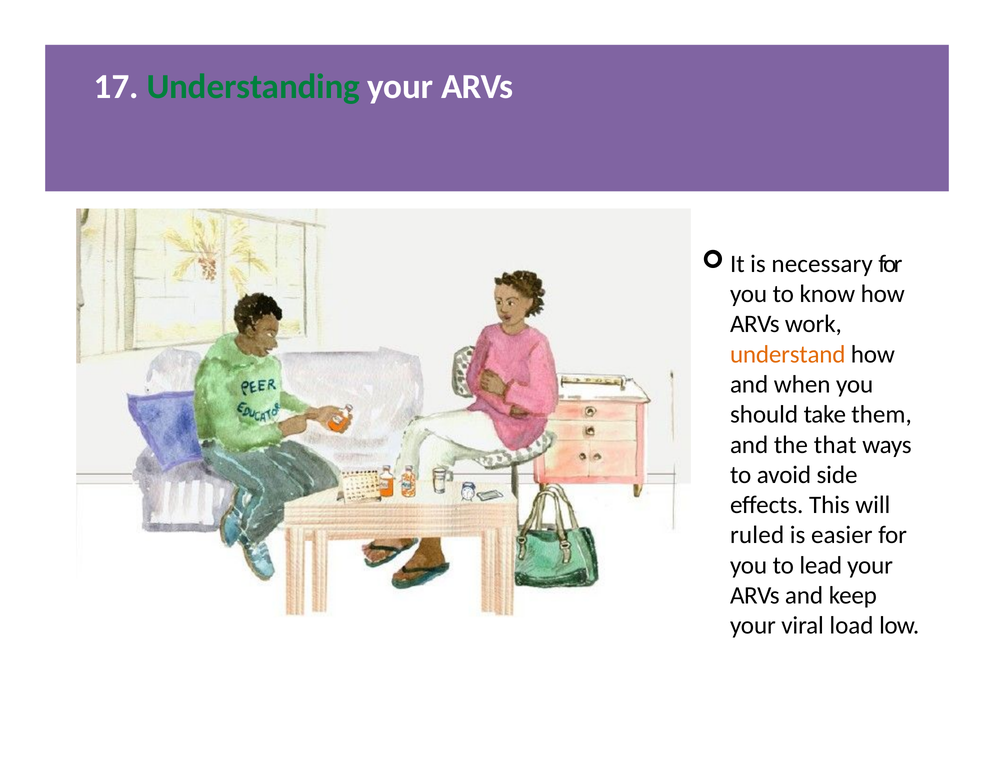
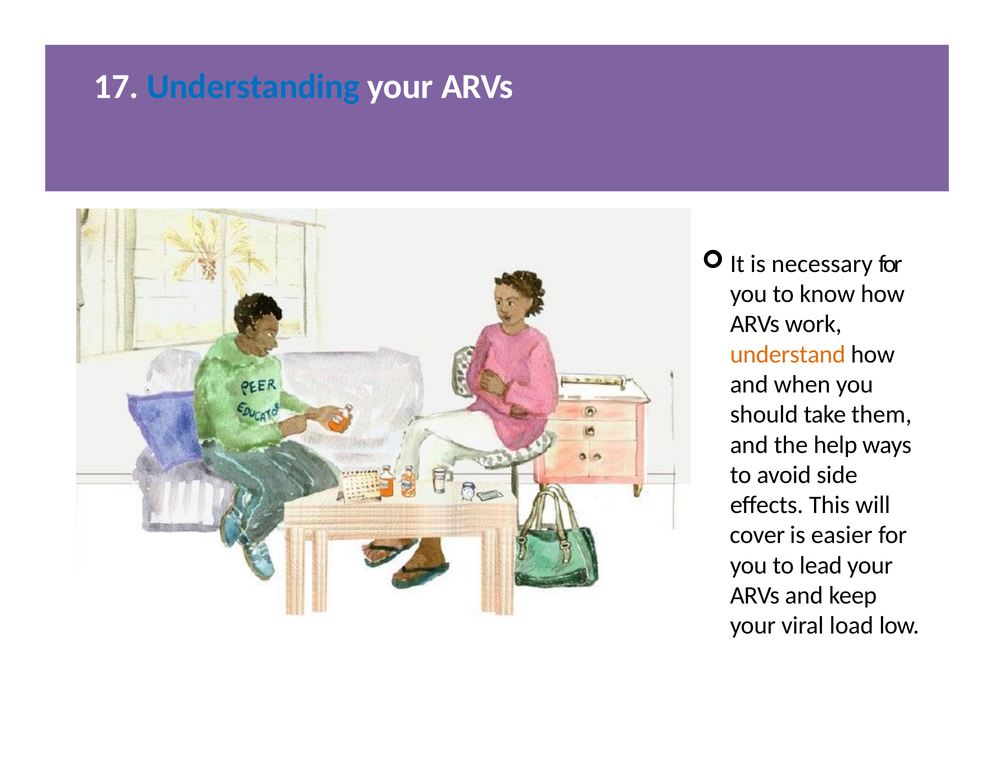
Understanding colour: green -> blue (253, 87)
that: that -> help (835, 445)
ruled: ruled -> cover (757, 535)
